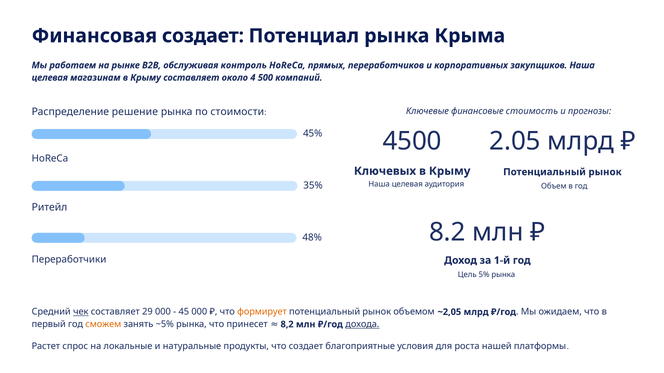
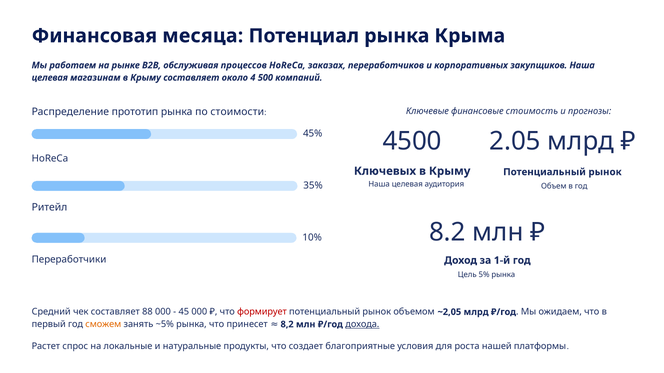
Финансовая создает: создает -> месяца (203, 36)
контроль: контроль -> процессов (244, 65)
прямых: прямых -> заказах (327, 65)
решение: решение -> прототип (135, 112)
48%: 48% -> 10% (312, 238)
чек underline: present -> none (81, 312)
29: 29 -> 88 (147, 312)
формирует colour: orange -> red (262, 312)
